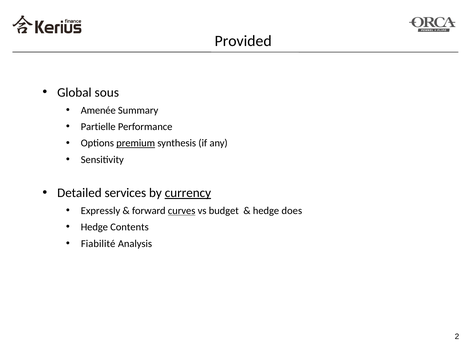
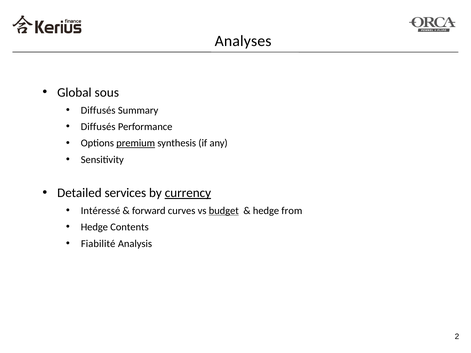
Provided: Provided -> Analyses (243, 41)
Amenée: Amenée -> Diffusés (98, 110)
Partielle: Partielle -> Diffusés (98, 127)
Expressly: Expressly -> Intéressé (101, 211)
curves underline: present -> none (182, 211)
budget underline: none -> present (224, 211)
does: does -> from (292, 211)
